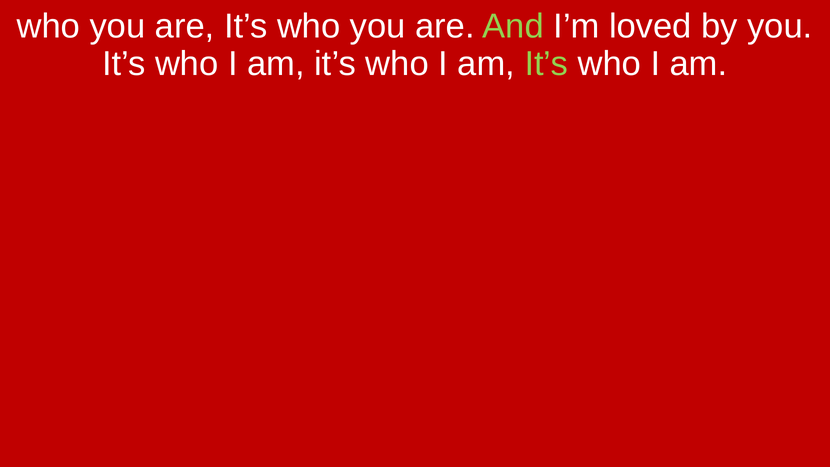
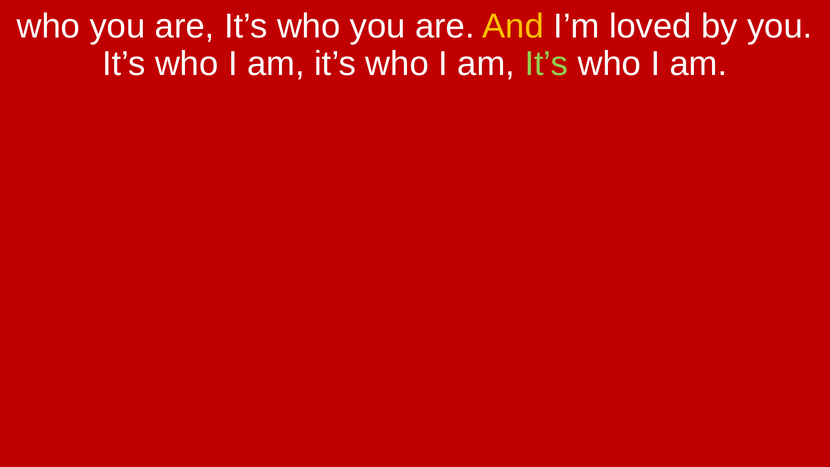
And colour: light green -> yellow (513, 26)
